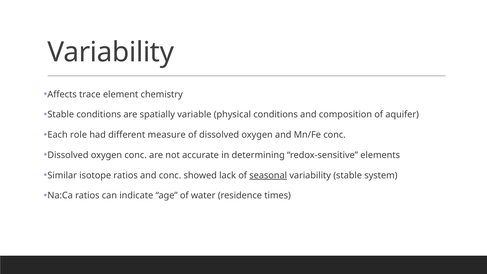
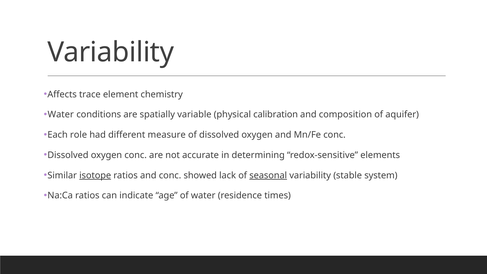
Stable: Stable -> Water (61, 115)
physical conditions: conditions -> calibration (276, 115)
isotope underline: none -> present (95, 175)
